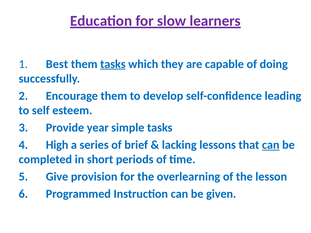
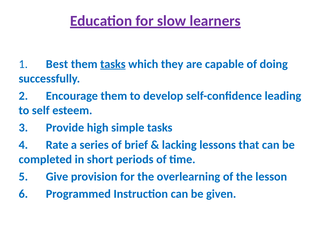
year: year -> high (98, 128)
High: High -> Rate (57, 145)
can underline: present -> none (271, 145)
